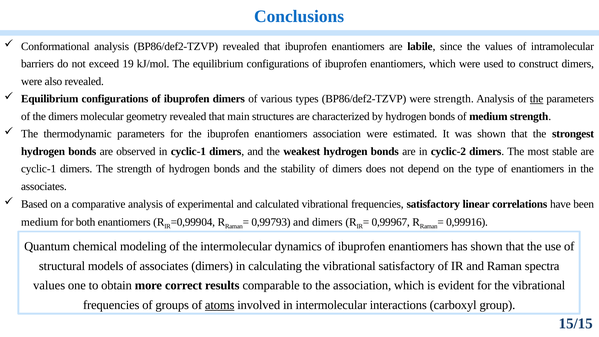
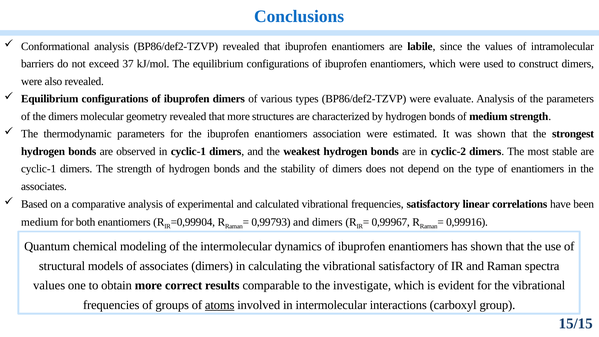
19: 19 -> 37 (128, 64)
were strength: strength -> evaluate (454, 99)
the underline: present -> none (537, 99)
that main: main -> more (239, 116)
the association: association -> investigate (362, 285)
